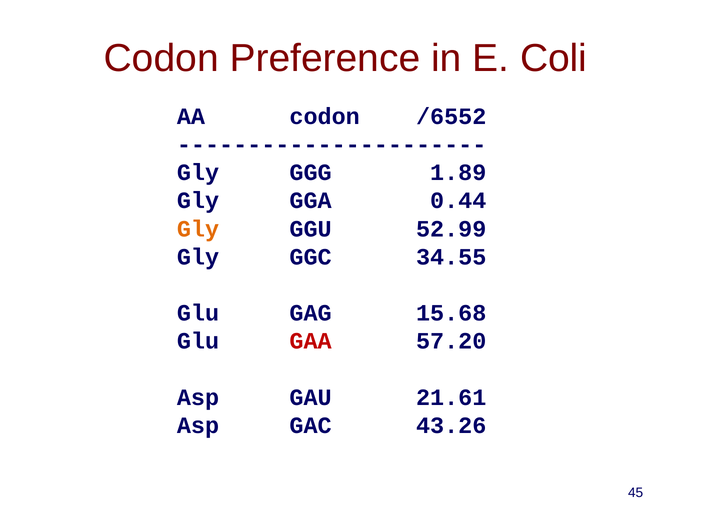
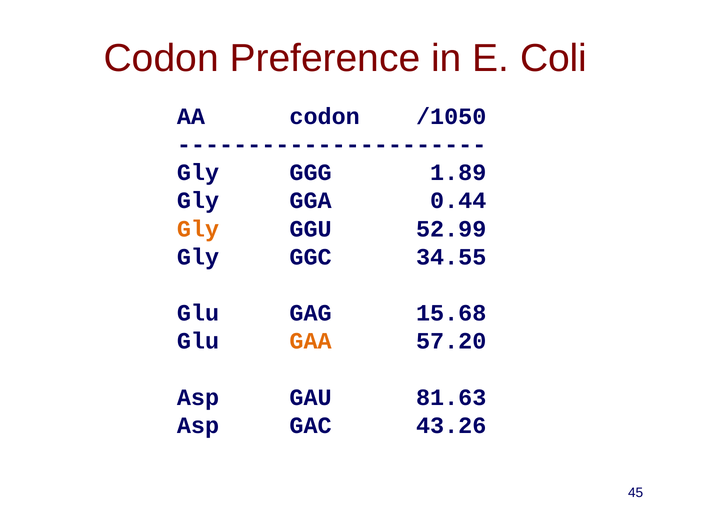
/6552: /6552 -> /1050 (451, 116)
GAA colour: red -> orange (311, 341)
21.61: 21.61 -> 81.63 (451, 398)
